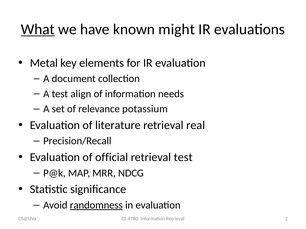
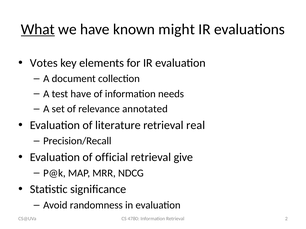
Metal: Metal -> Votes (44, 63)
test align: align -> have (81, 94)
potassium: potassium -> annotated (145, 109)
retrieval test: test -> give (183, 158)
randomness underline: present -> none (96, 206)
